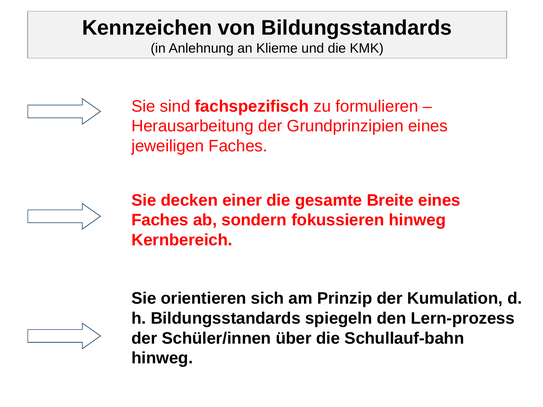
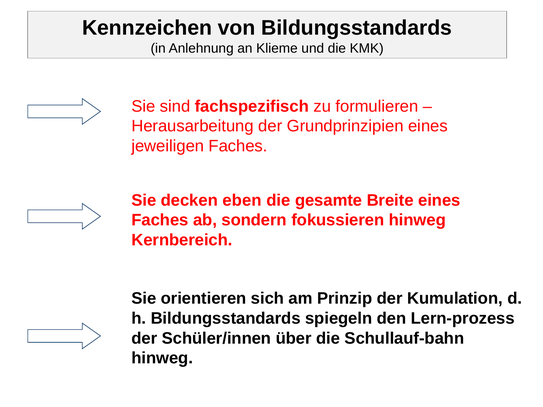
einer: einer -> eben (242, 200)
